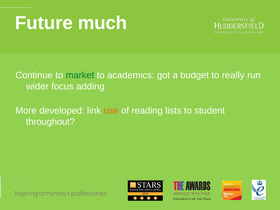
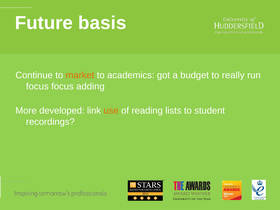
much: much -> basis (102, 23)
market colour: green -> orange (80, 75)
wider: wider -> focus (37, 86)
throughout: throughout -> recordings (50, 122)
